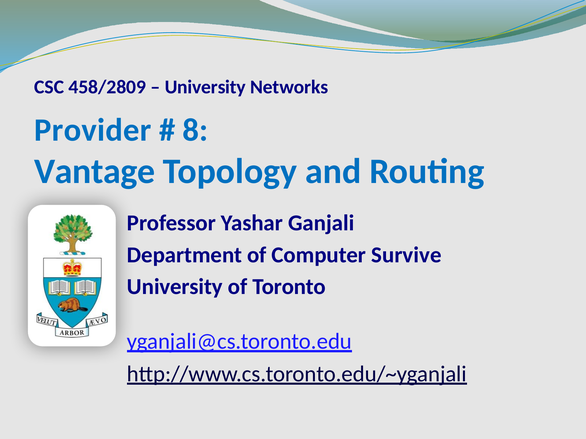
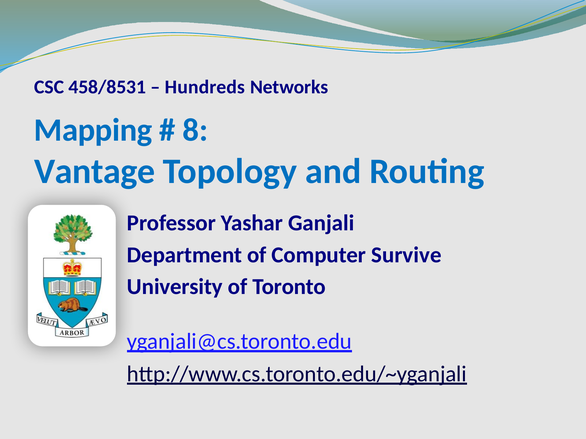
458/2809: 458/2809 -> 458/8531 (107, 87)
University: University -> Hundreds (205, 87)
Provider: Provider -> Mapping (93, 130)
